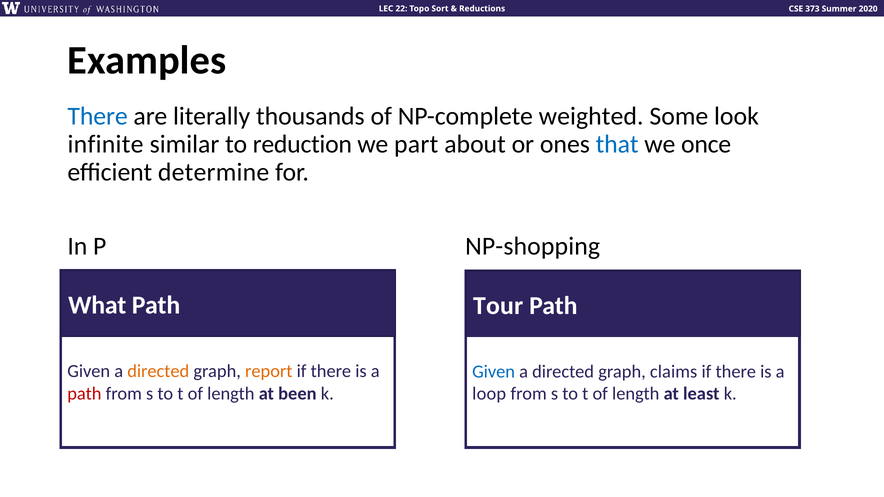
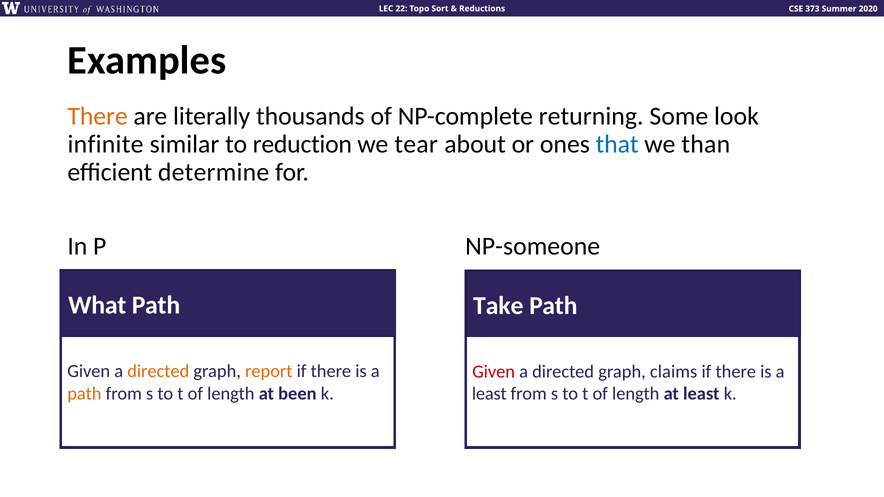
There colour: blue -> orange (98, 117)
weighted: weighted -> returning (591, 117)
part: part -> tear (416, 144)
once: once -> than (706, 144)
NP-shopping: NP-shopping -> NP-someone (533, 246)
Tour: Tour -> Take (498, 306)
Given colour: blue -> red (494, 372)
path colour: red -> orange (84, 394)
loop: loop -> least (489, 394)
